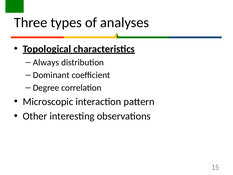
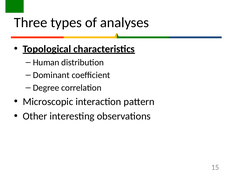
Always: Always -> Human (46, 62)
